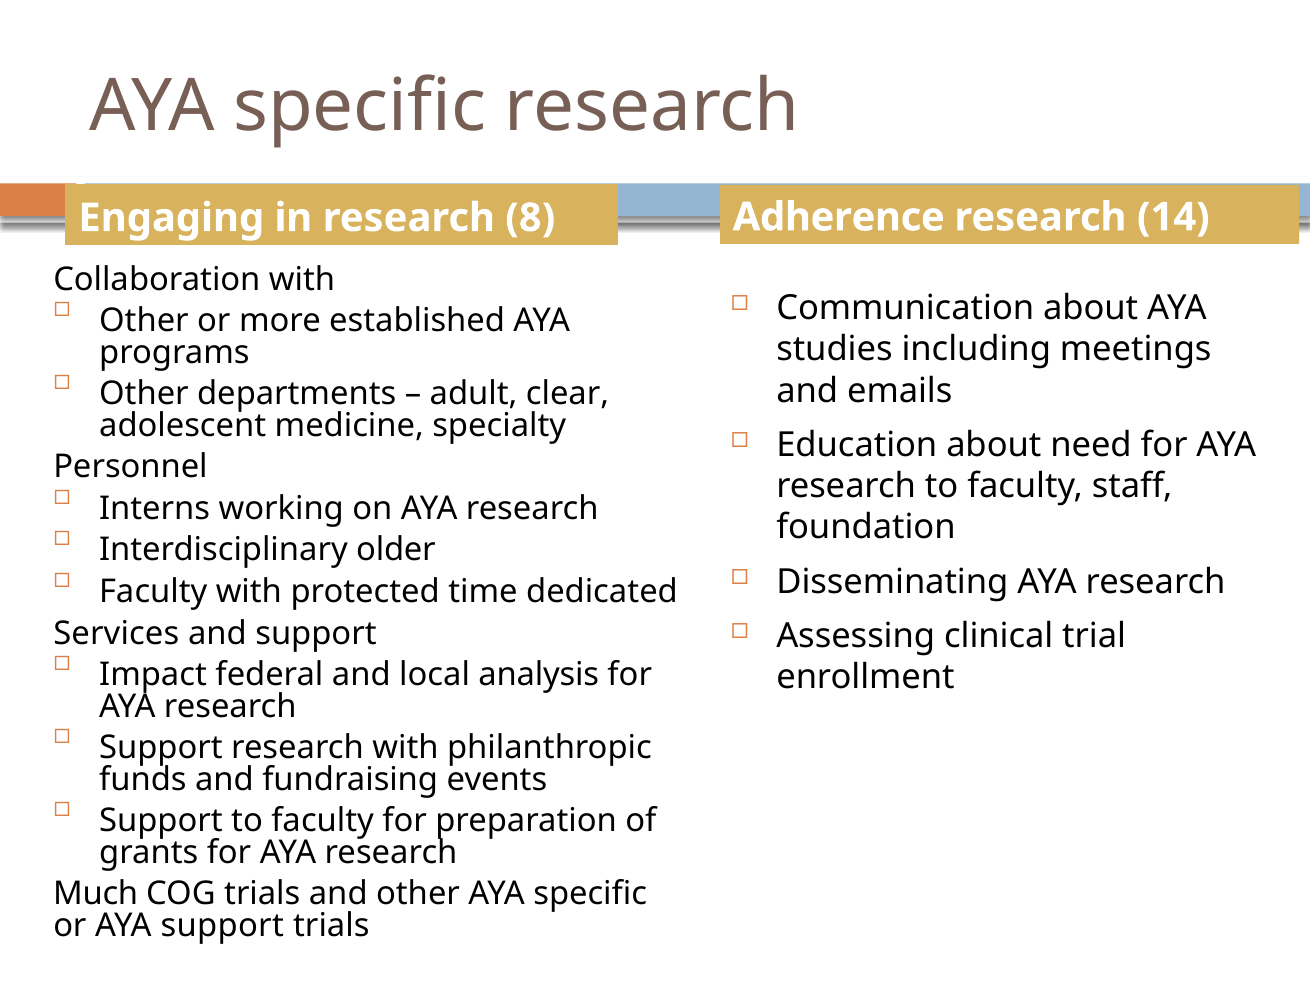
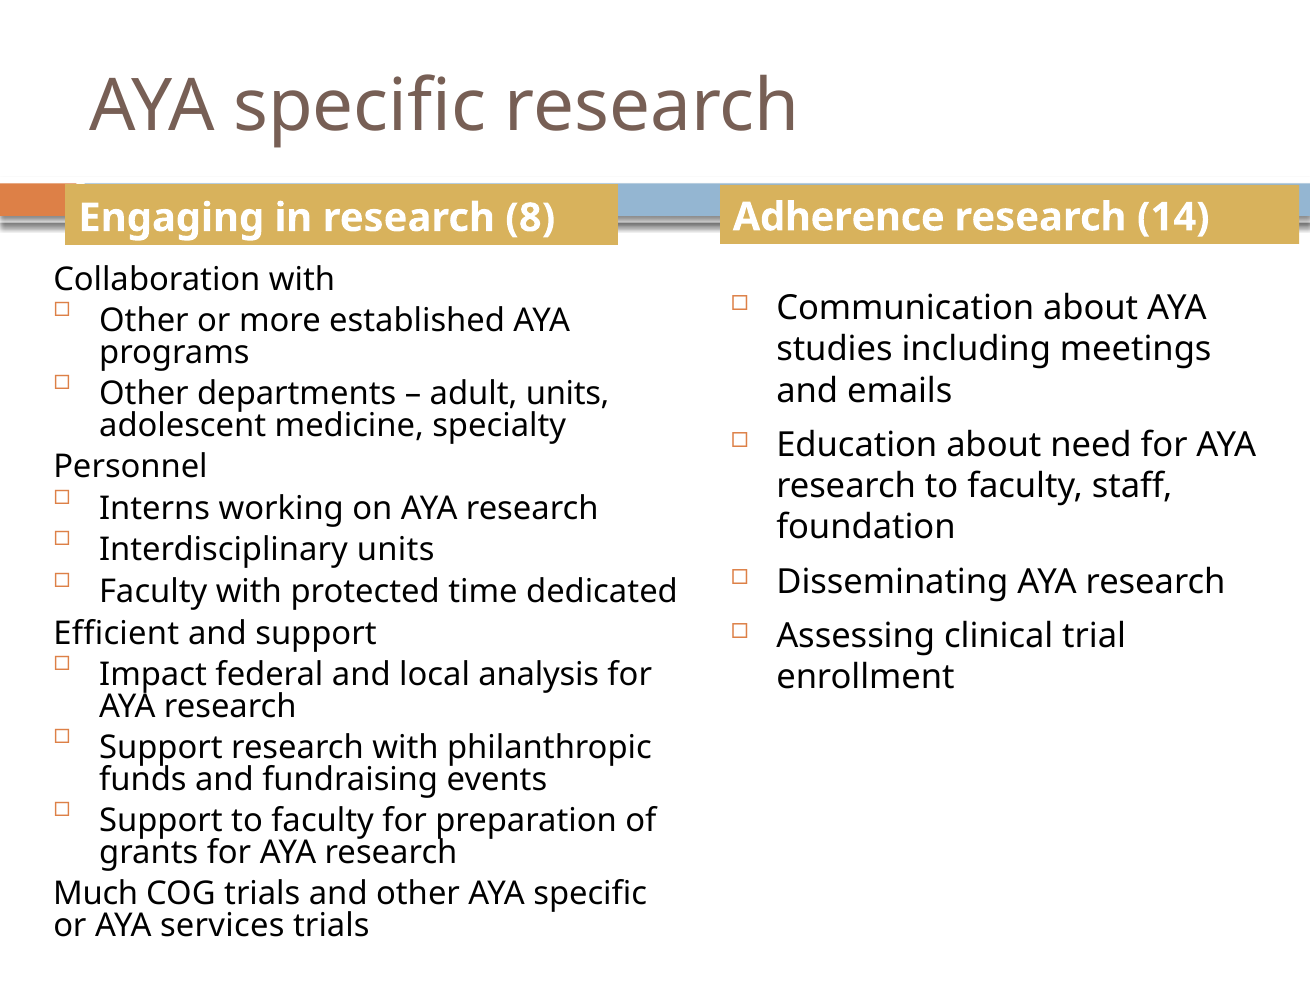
adult clear: clear -> units (568, 394)
Interdisciplinary older: older -> units (396, 550)
Services: Services -> Efficient (116, 634)
AYA support: support -> services (222, 926)
